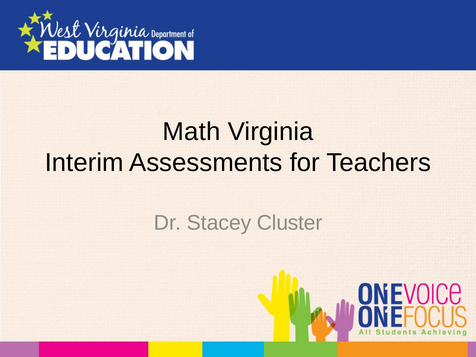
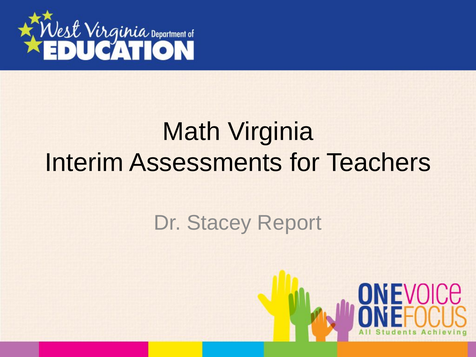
Cluster: Cluster -> Report (290, 223)
